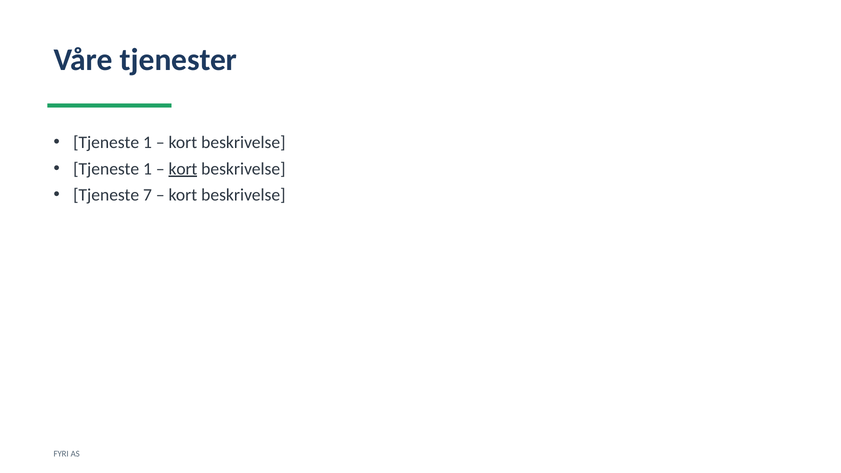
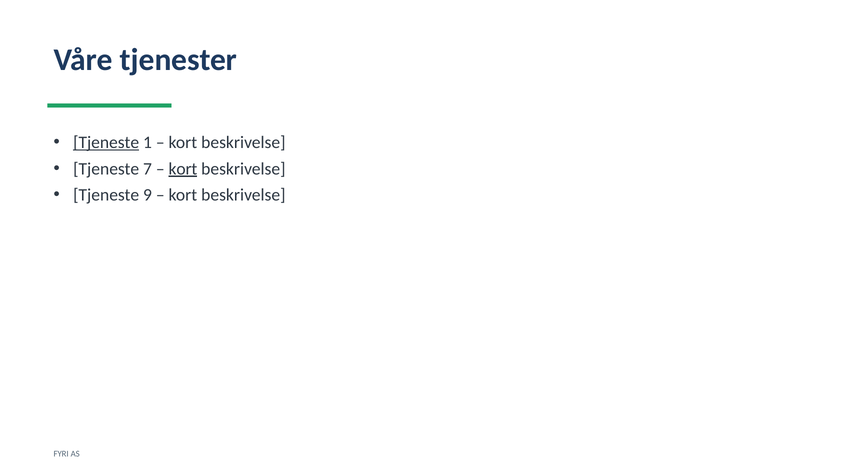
Tjeneste underline: none -> present (106, 142)
1: 1 -> 7 (147, 169)
7: 7 -> 9 (147, 195)
